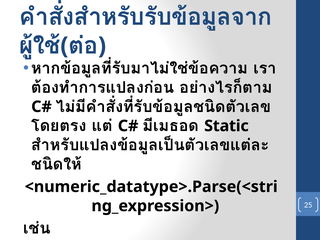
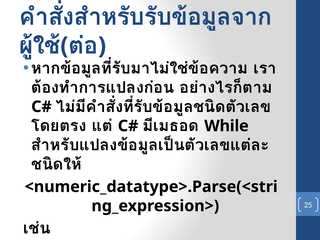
Static: Static -> While (226, 126)
